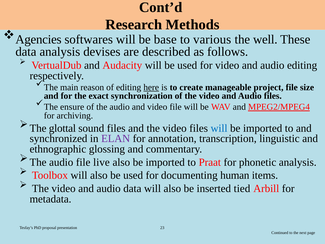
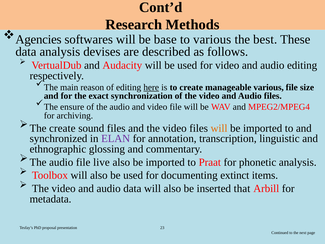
well: well -> best (265, 39)
manageable project: project -> various (269, 87)
MPEG2/MPEG4 underline: present -> none (279, 107)
The glottal: glottal -> create (62, 128)
will colour: blue -> orange (219, 128)
human: human -> extinct (235, 175)
tied: tied -> that (242, 188)
